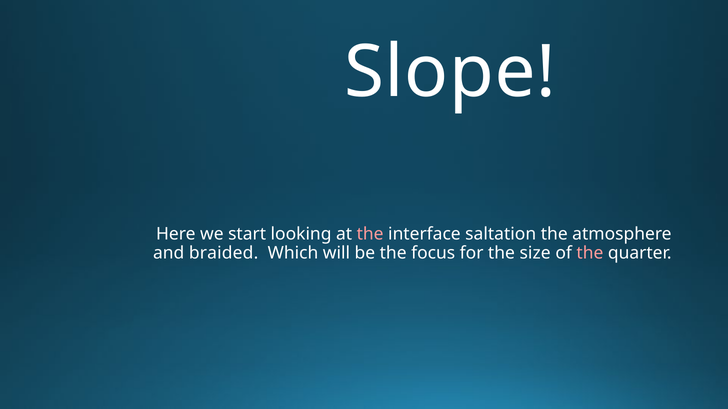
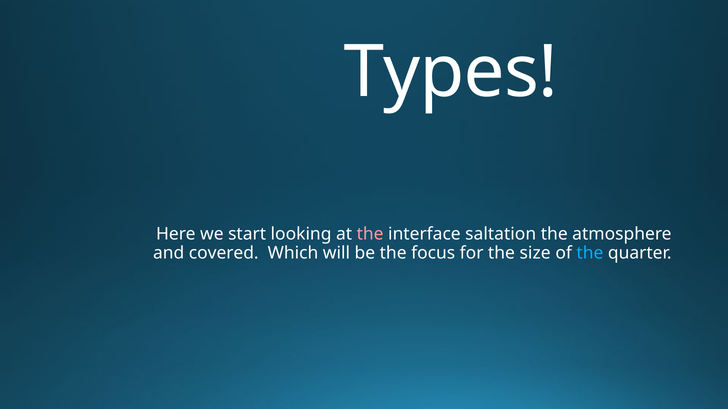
Slope: Slope -> Types (451, 73)
braided: braided -> covered (224, 253)
the colour: pink -> light blue (590, 253)
